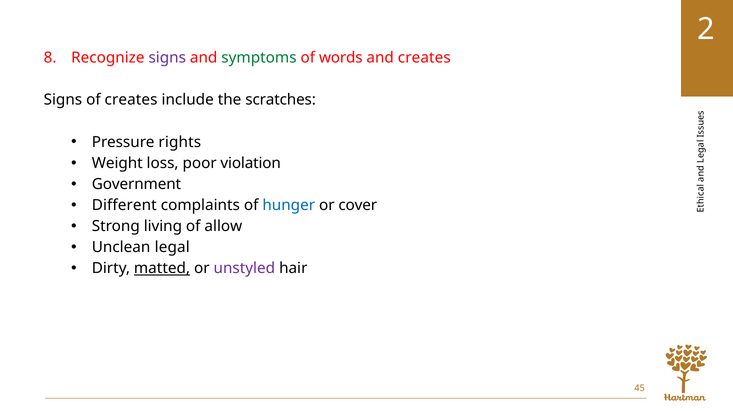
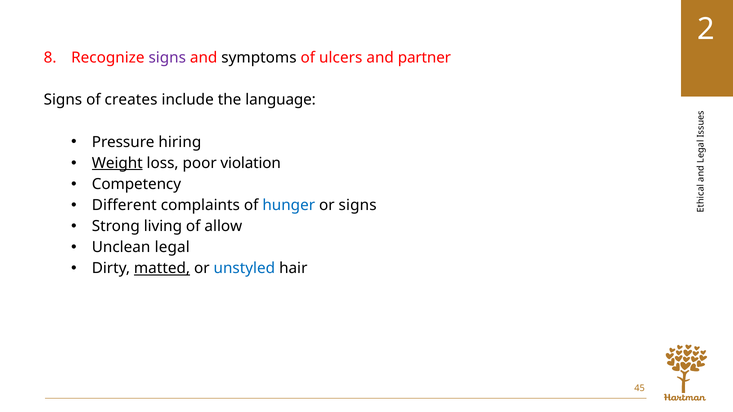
symptoms colour: green -> black (259, 58)
words: words -> ulcers (341, 58)
and creates: creates -> partner (424, 58)
scratches: scratches -> language (281, 100)
rights: rights -> hiring (180, 142)
Weight underline: none -> present (117, 163)
Government: Government -> Competency (136, 184)
or cover: cover -> signs (358, 205)
unstyled colour: purple -> blue (244, 269)
